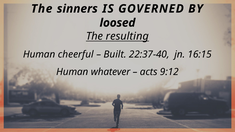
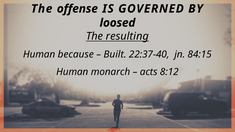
sinners: sinners -> offense (77, 9)
cheerful: cheerful -> because (76, 54)
16:15: 16:15 -> 84:15 (200, 54)
whatever: whatever -> monarch (111, 72)
9:12: 9:12 -> 8:12 (169, 72)
